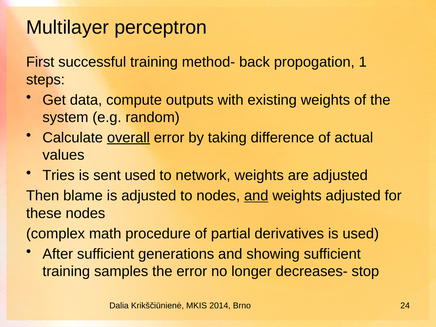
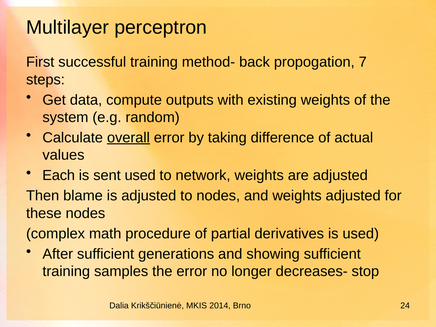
1: 1 -> 7 (363, 62)
Tries: Tries -> Each (59, 175)
and underline: present -> none (256, 196)
